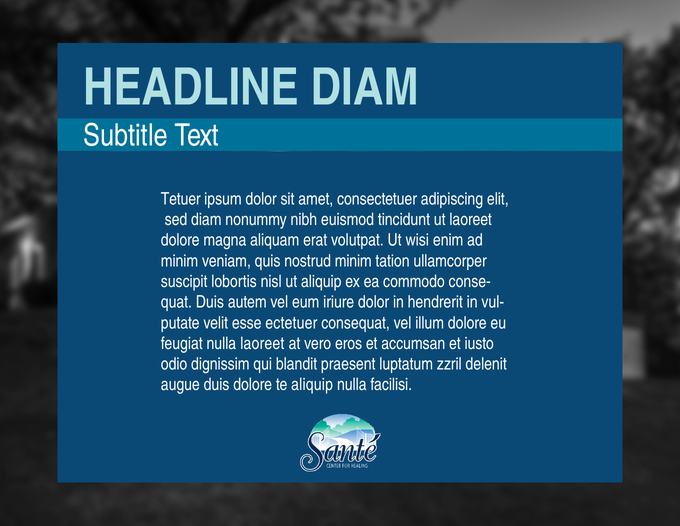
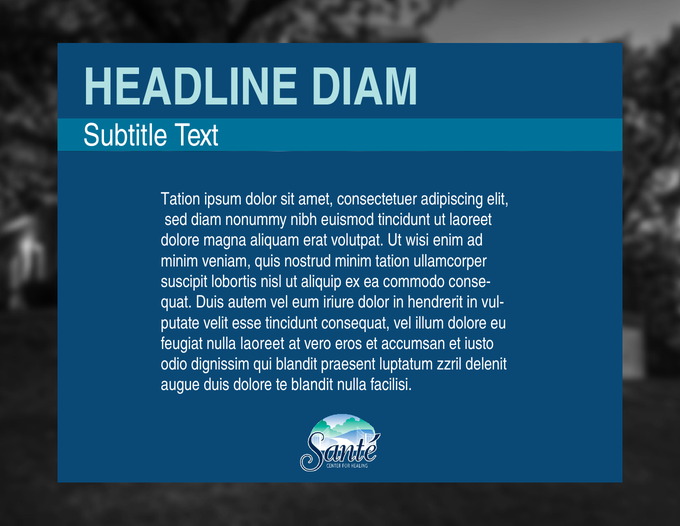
Tetuer: Tetuer -> Tation (181, 199)
esse ectetuer: ectetuer -> tincidunt (291, 323)
te aliquip: aliquip -> blandit (312, 384)
